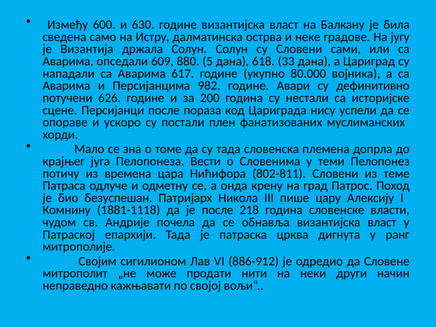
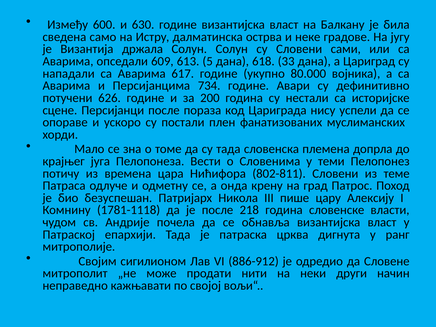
880: 880 -> 613 (188, 61)
982: 982 -> 734 (209, 86)
1881-1118: 1881-1118 -> 1781-1118 (129, 210)
